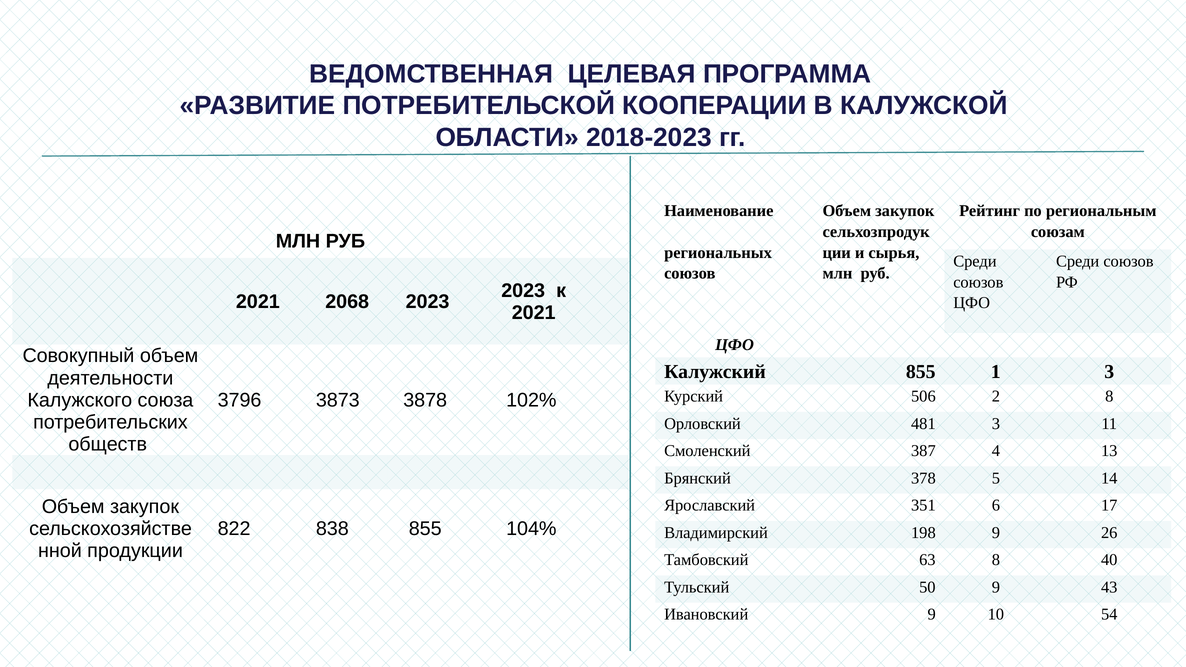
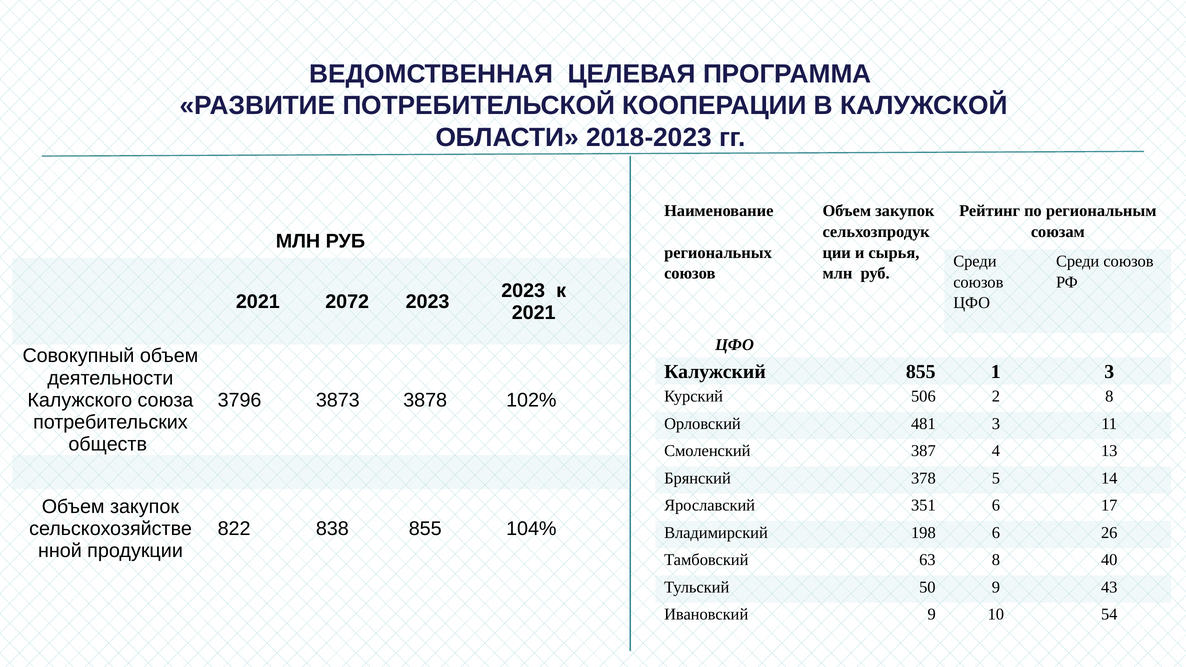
2068: 2068 -> 2072 (347, 302)
198 9: 9 -> 6 (996, 533)
